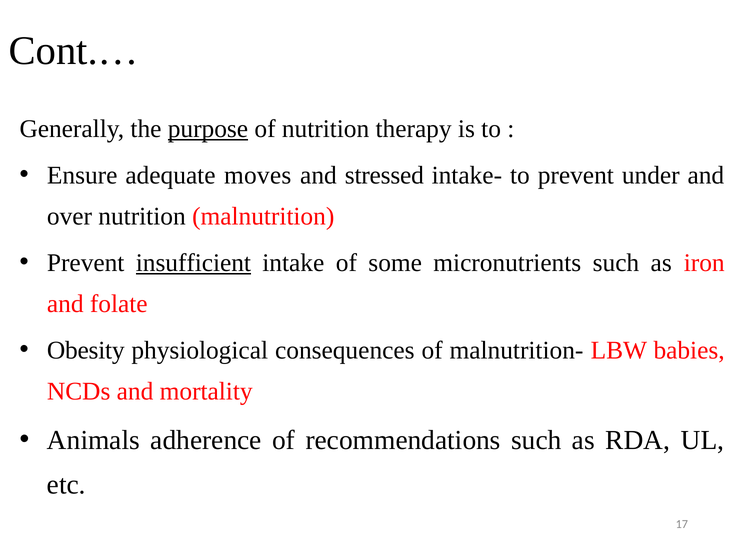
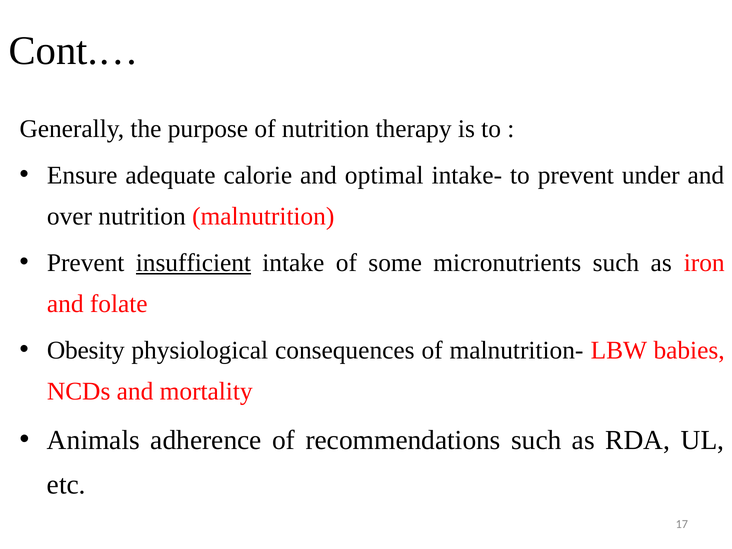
purpose underline: present -> none (208, 129)
moves: moves -> calorie (258, 175)
stressed: stressed -> optimal (384, 175)
